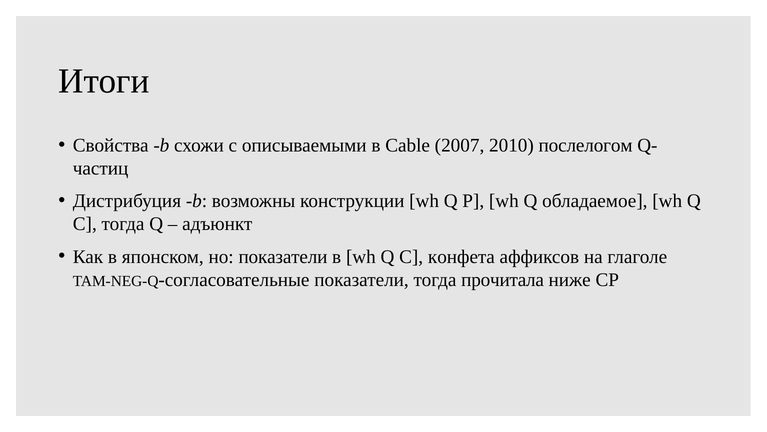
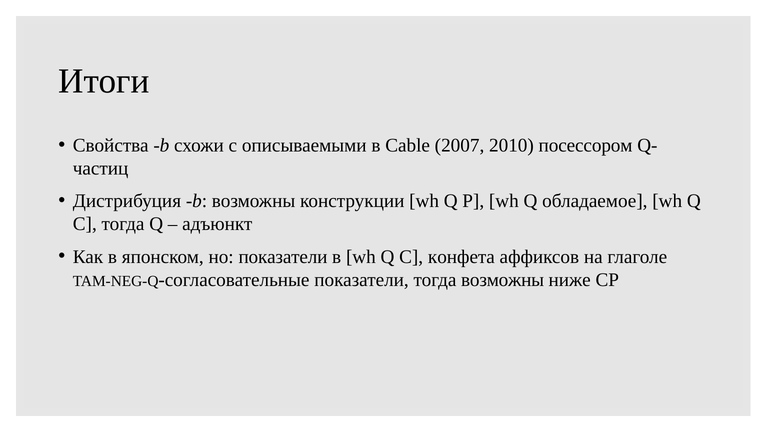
послелогом: послелогом -> посессором (586, 145)
тогда прочитала: прочитала -> возможны (503, 279)
